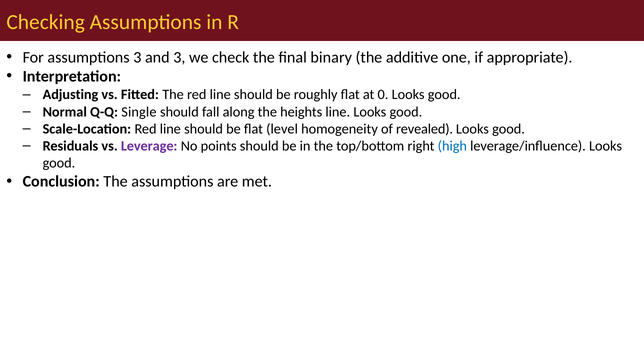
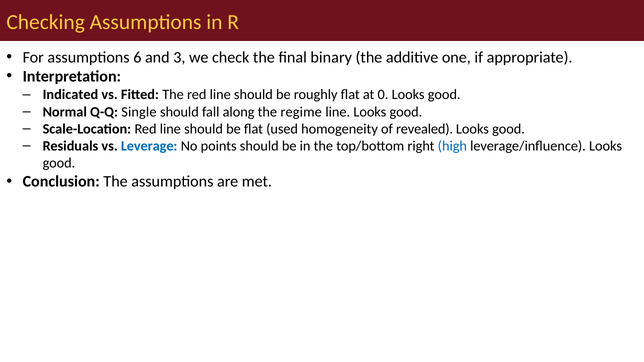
assumptions 3: 3 -> 6 (137, 57)
Adjusting: Adjusting -> Indicated (70, 95)
heights: heights -> regime (301, 112)
level: level -> used (282, 129)
Leverage colour: purple -> blue (149, 146)
